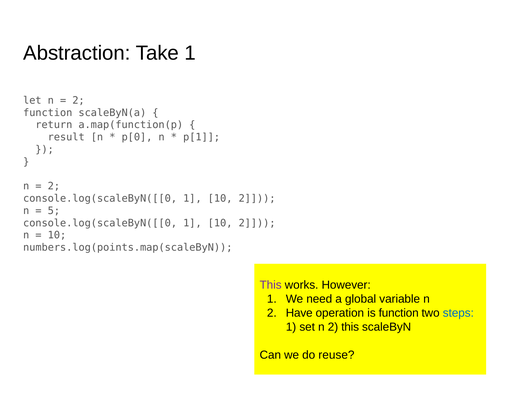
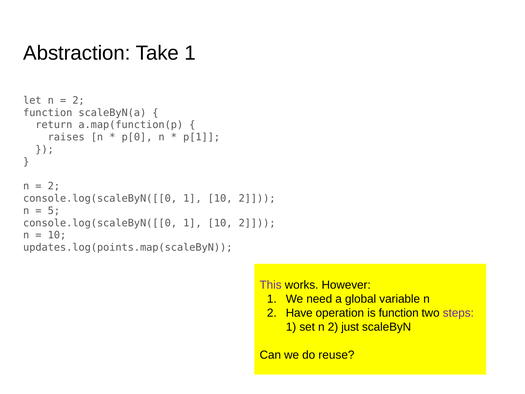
result: result -> raises (66, 137)
numbers.log(points.map(scaleByN: numbers.log(points.map(scaleByN -> updates.log(points.map(scaleByN (128, 247)
steps colour: blue -> purple (458, 313)
2 this: this -> just (350, 327)
